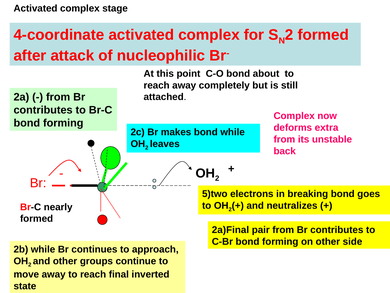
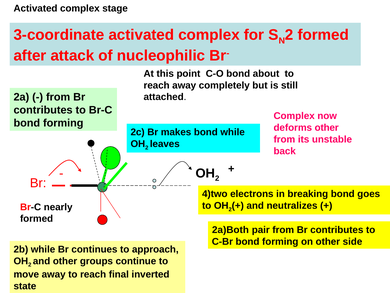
4-coordinate: 4-coordinate -> 3-coordinate (59, 35)
deforms extra: extra -> other (327, 127)
5)two: 5)two -> 4)two (215, 194)
2a)Final: 2a)Final -> 2a)Both (230, 229)
